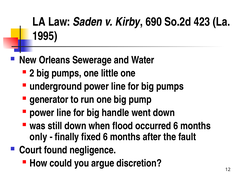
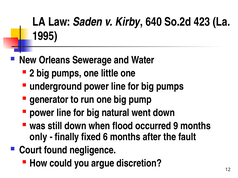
690: 690 -> 640 (154, 22)
handle: handle -> natural (115, 113)
occurred 6: 6 -> 9 (176, 126)
